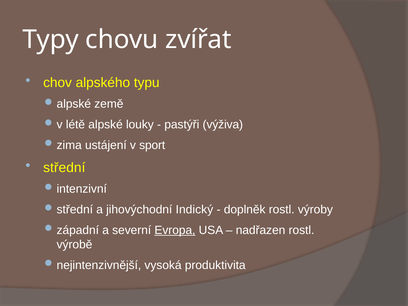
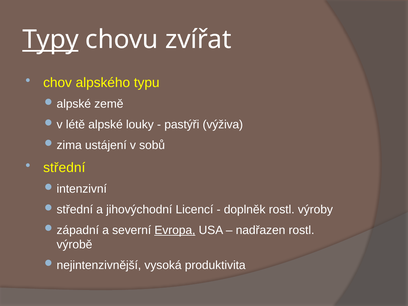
Typy underline: none -> present (51, 40)
sport: sport -> sobů (152, 145)
Indický: Indický -> Licencí (194, 210)
